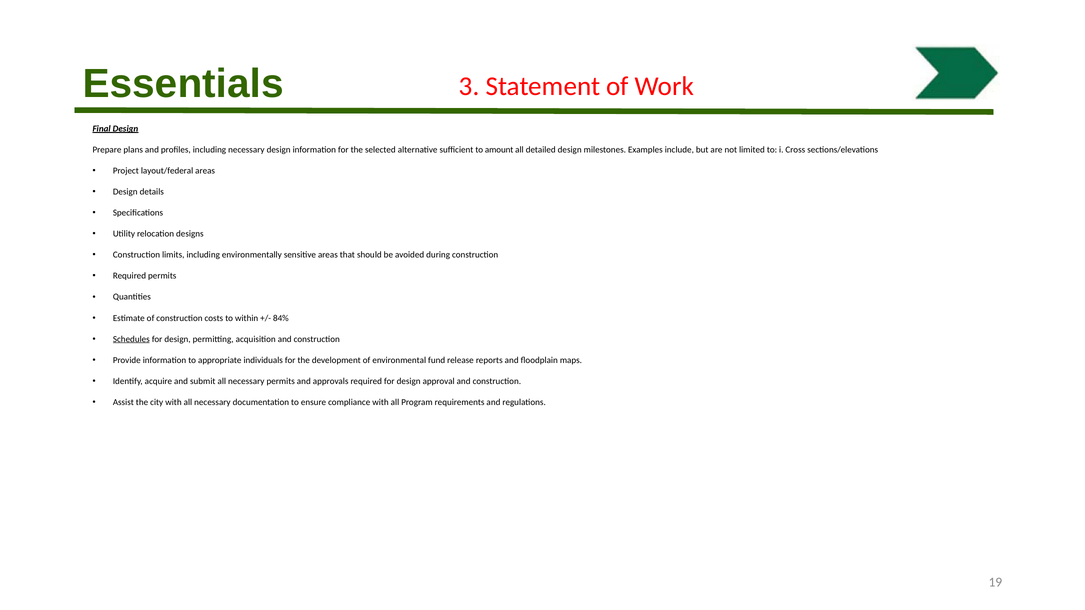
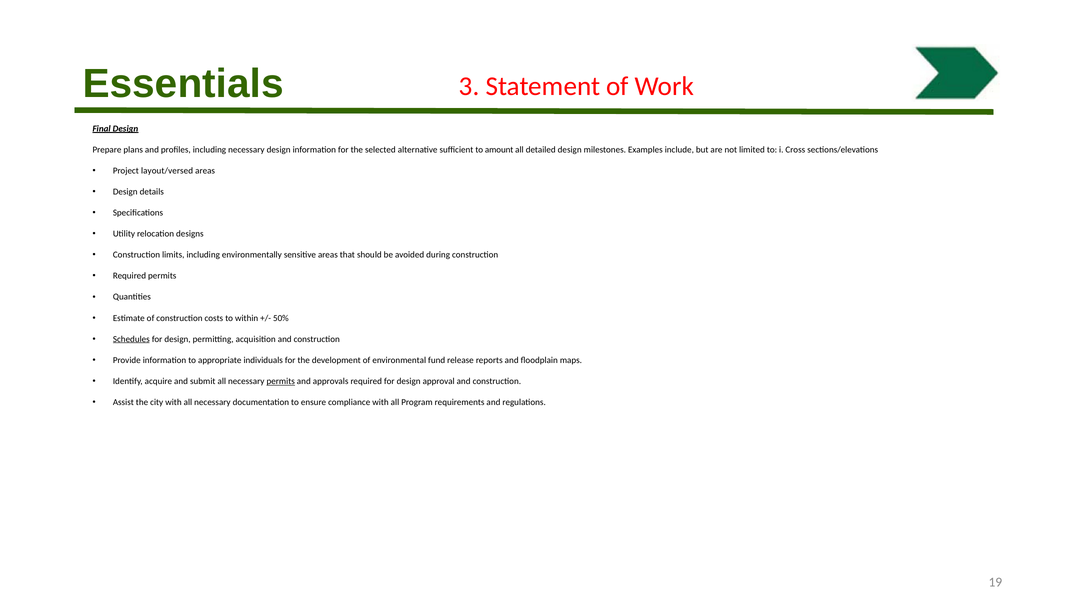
layout/federal: layout/federal -> layout/versed (167, 171)
84%: 84% -> 50% (281, 318)
permits underline: none -> present (281, 381)
